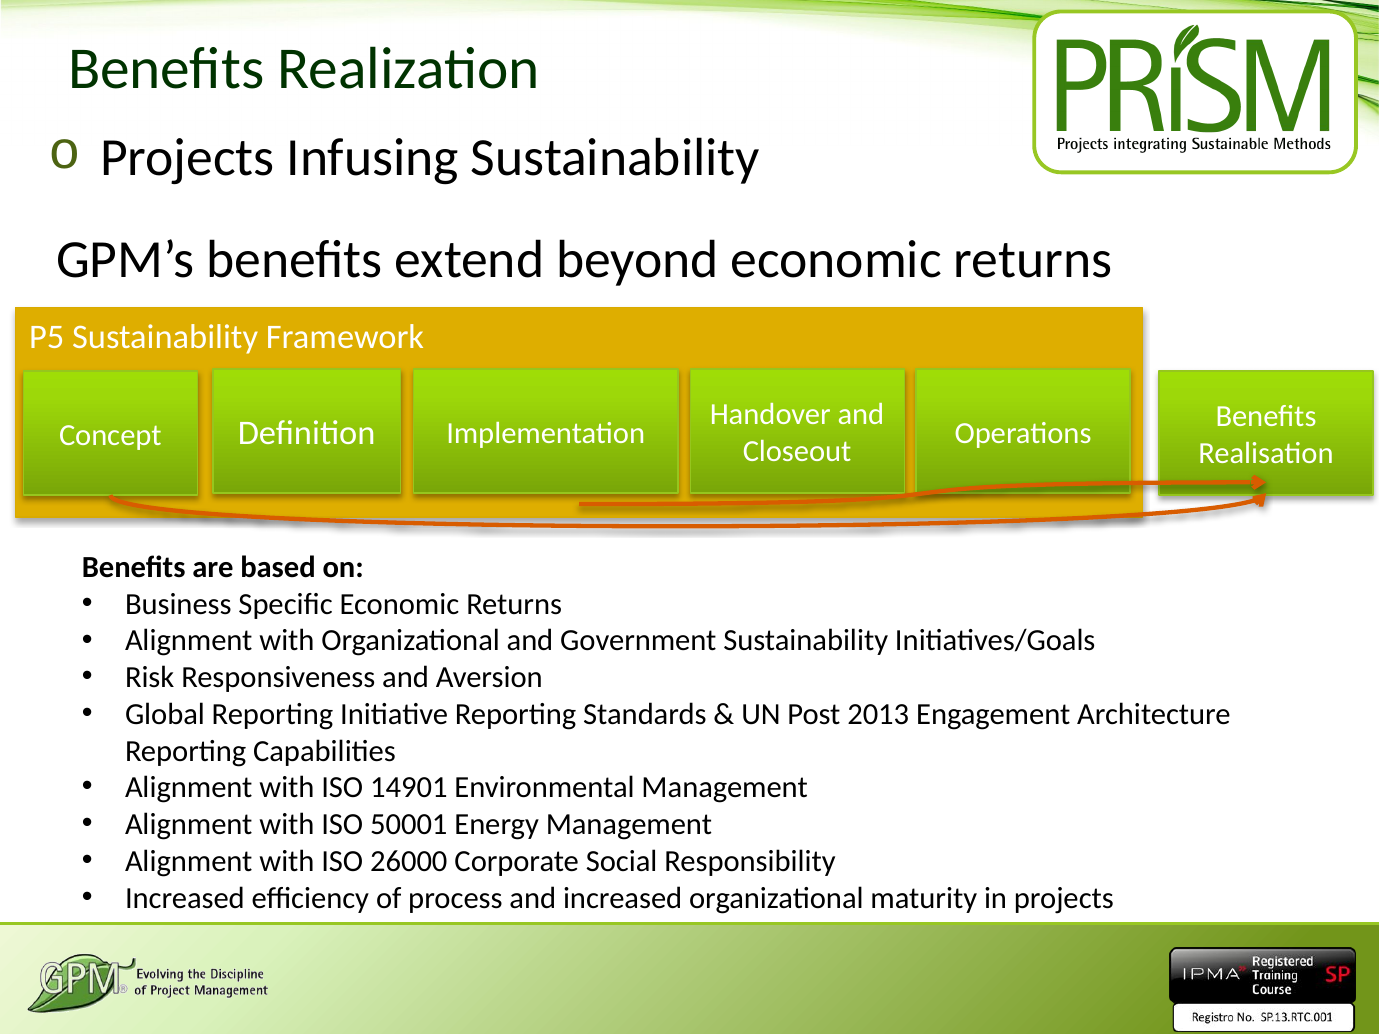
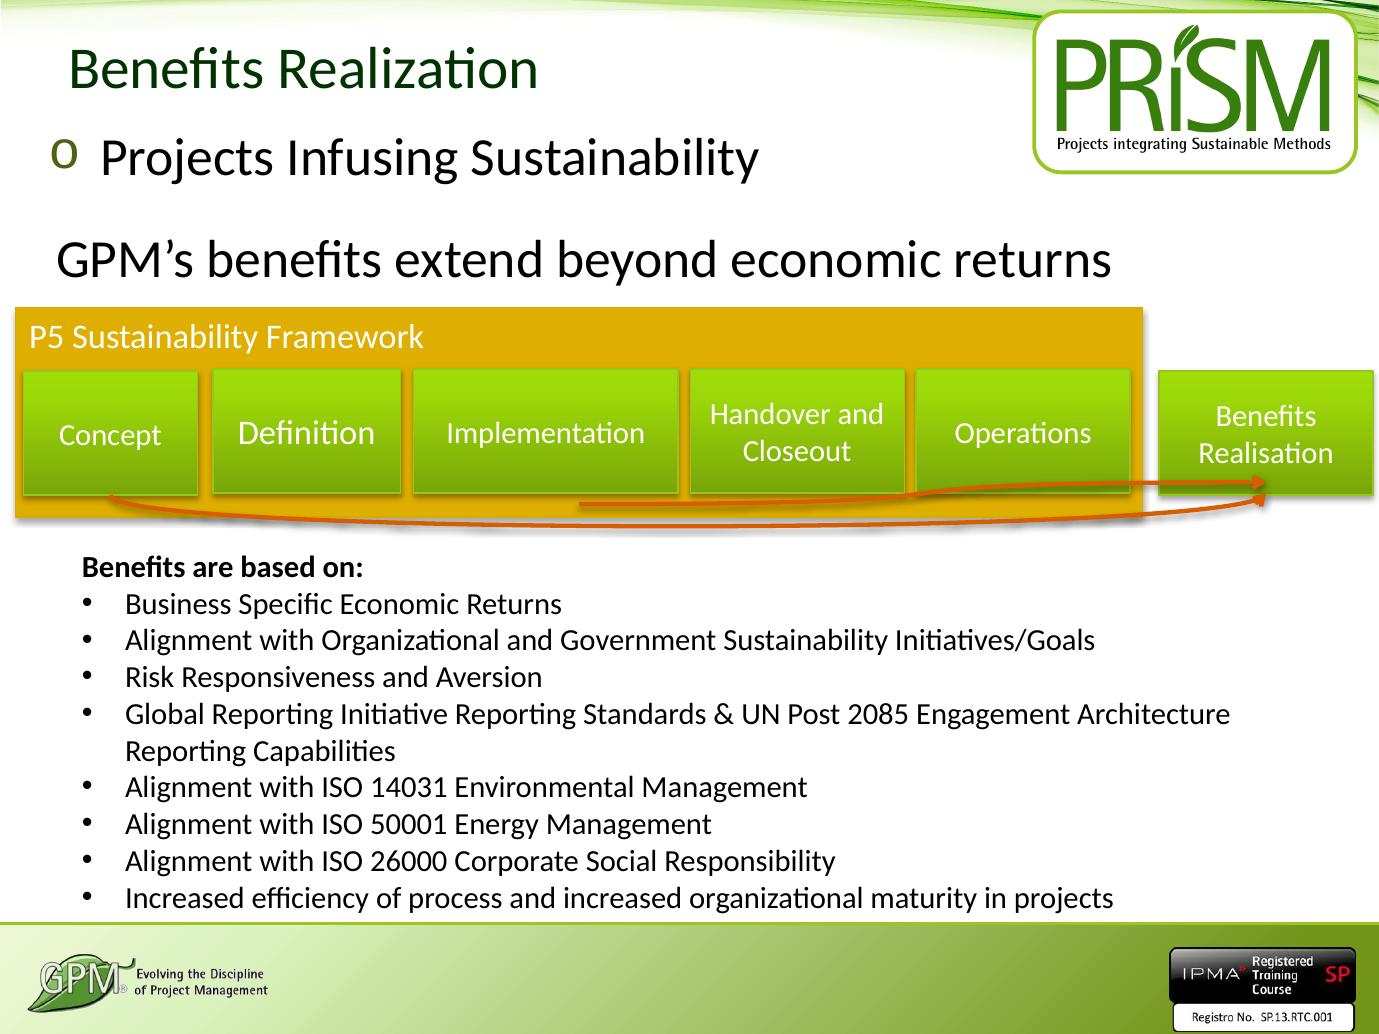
2013: 2013 -> 2085 (878, 714)
14901: 14901 -> 14031 (409, 788)
